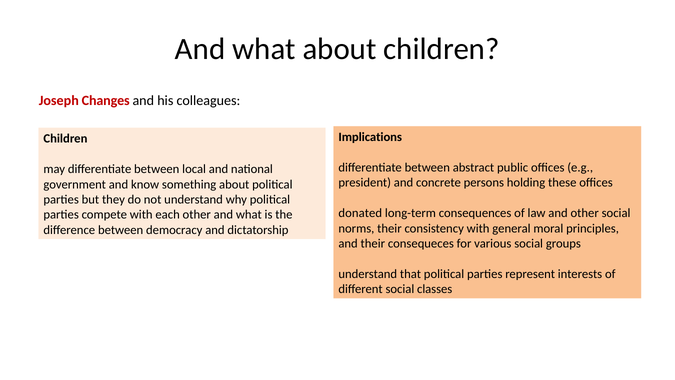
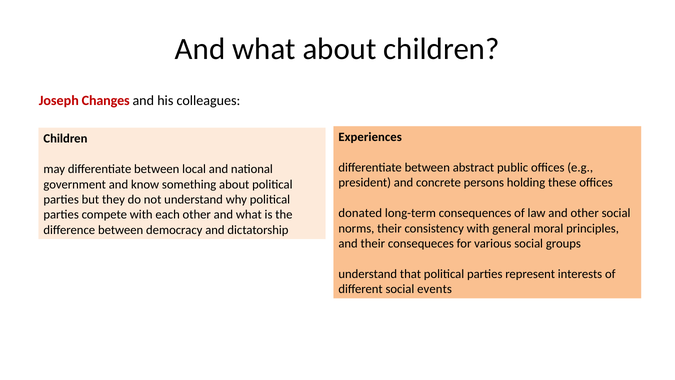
Implications: Implications -> Experiences (370, 137)
classes: classes -> events (435, 289)
